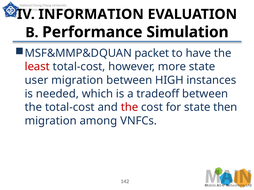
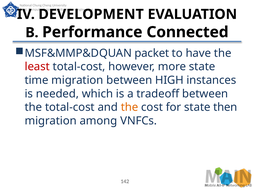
IV INFORMATION: INFORMATION -> DEVELOPMENT (91, 14)
Simulation: Simulation -> Connected (188, 32)
user: user -> time (37, 80)
the colour: red -> orange (130, 107)
